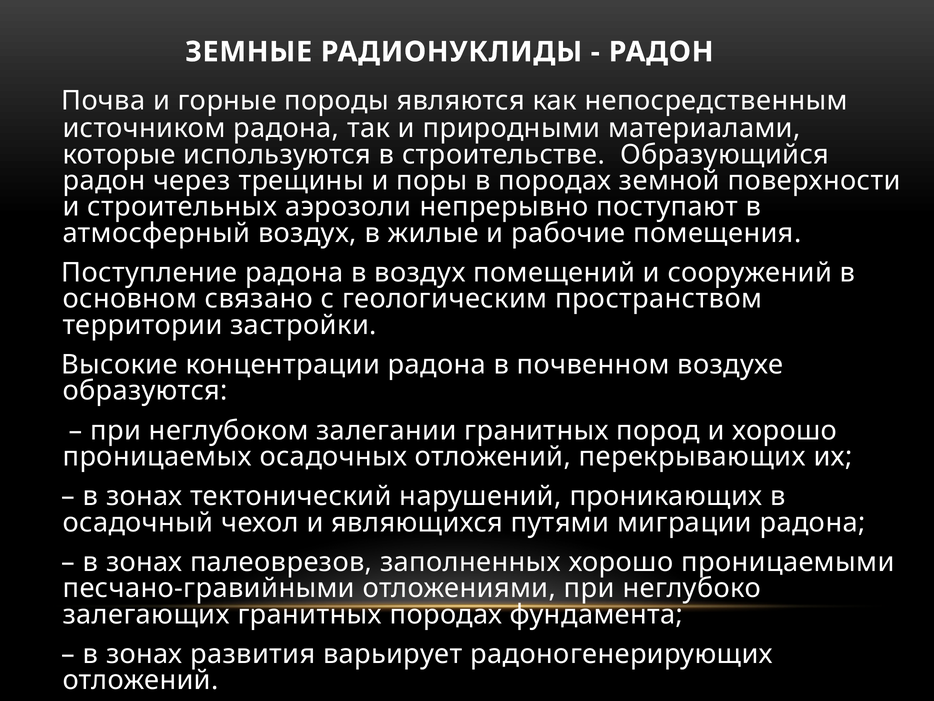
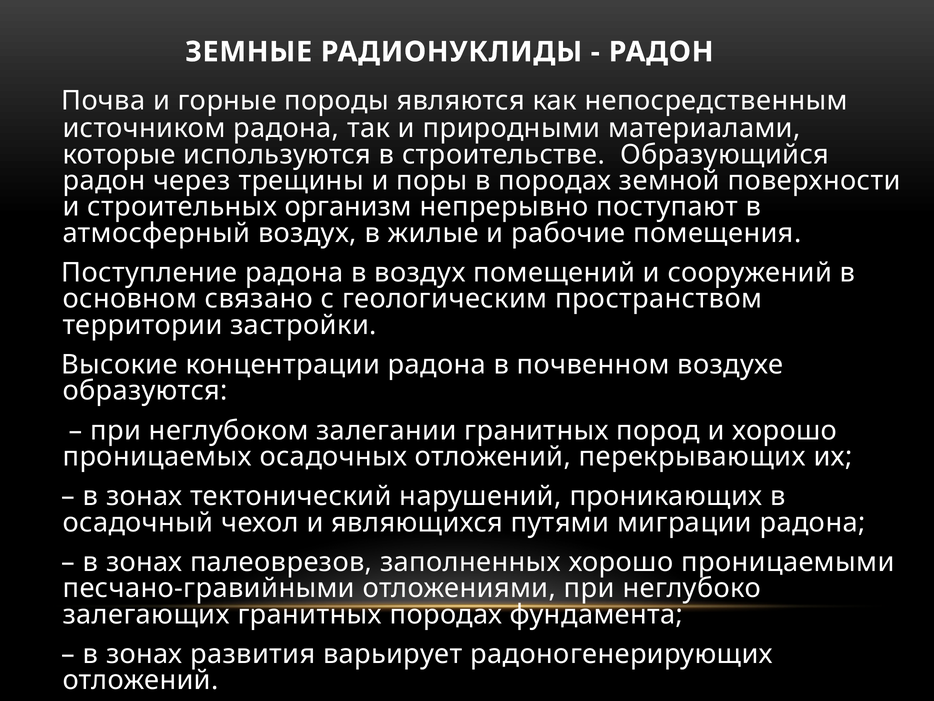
аэрозоли: аэрозоли -> организм (348, 207)
